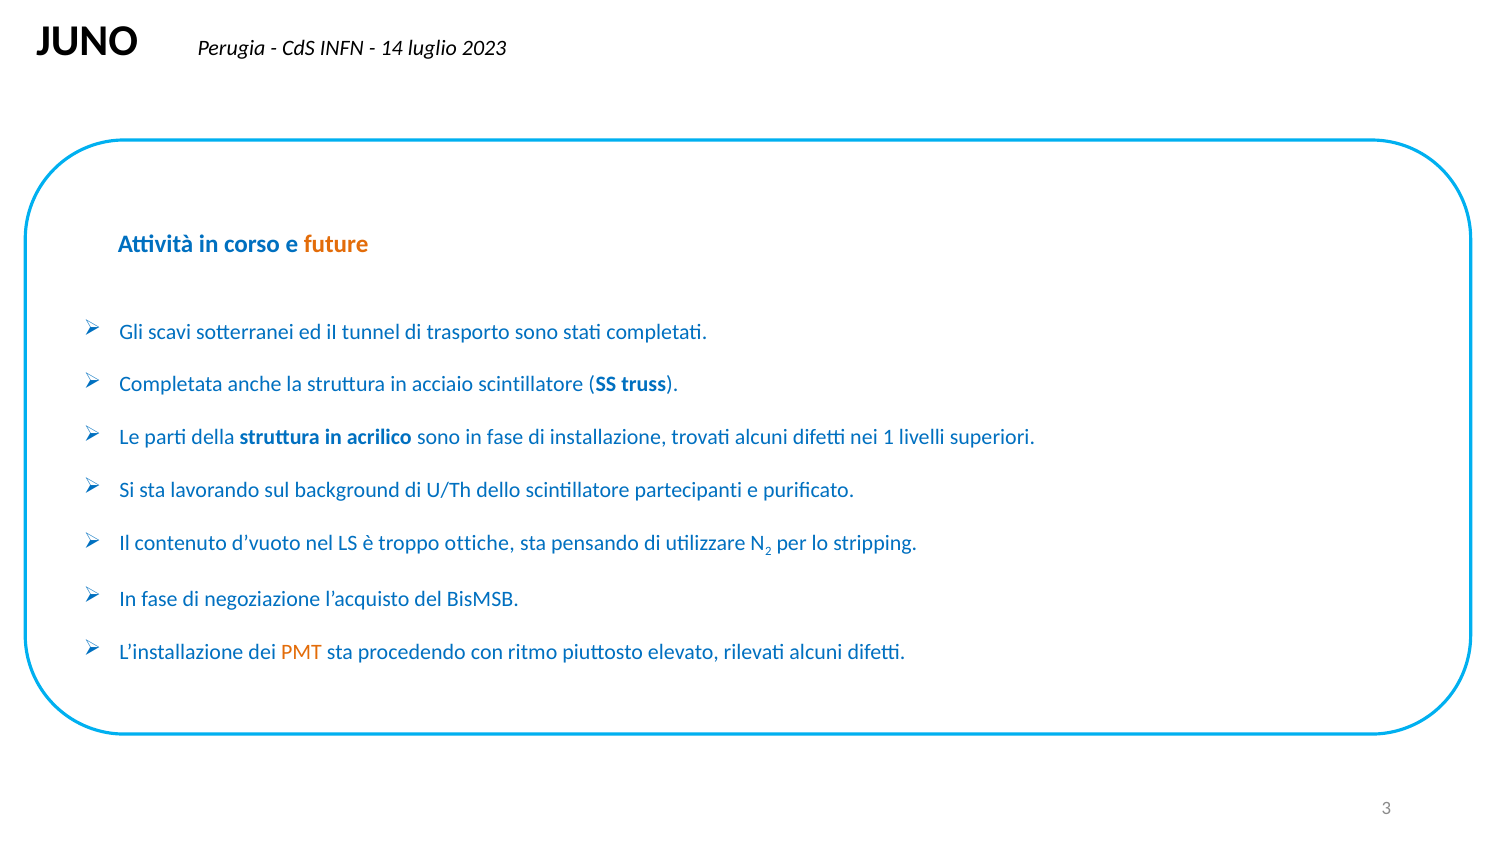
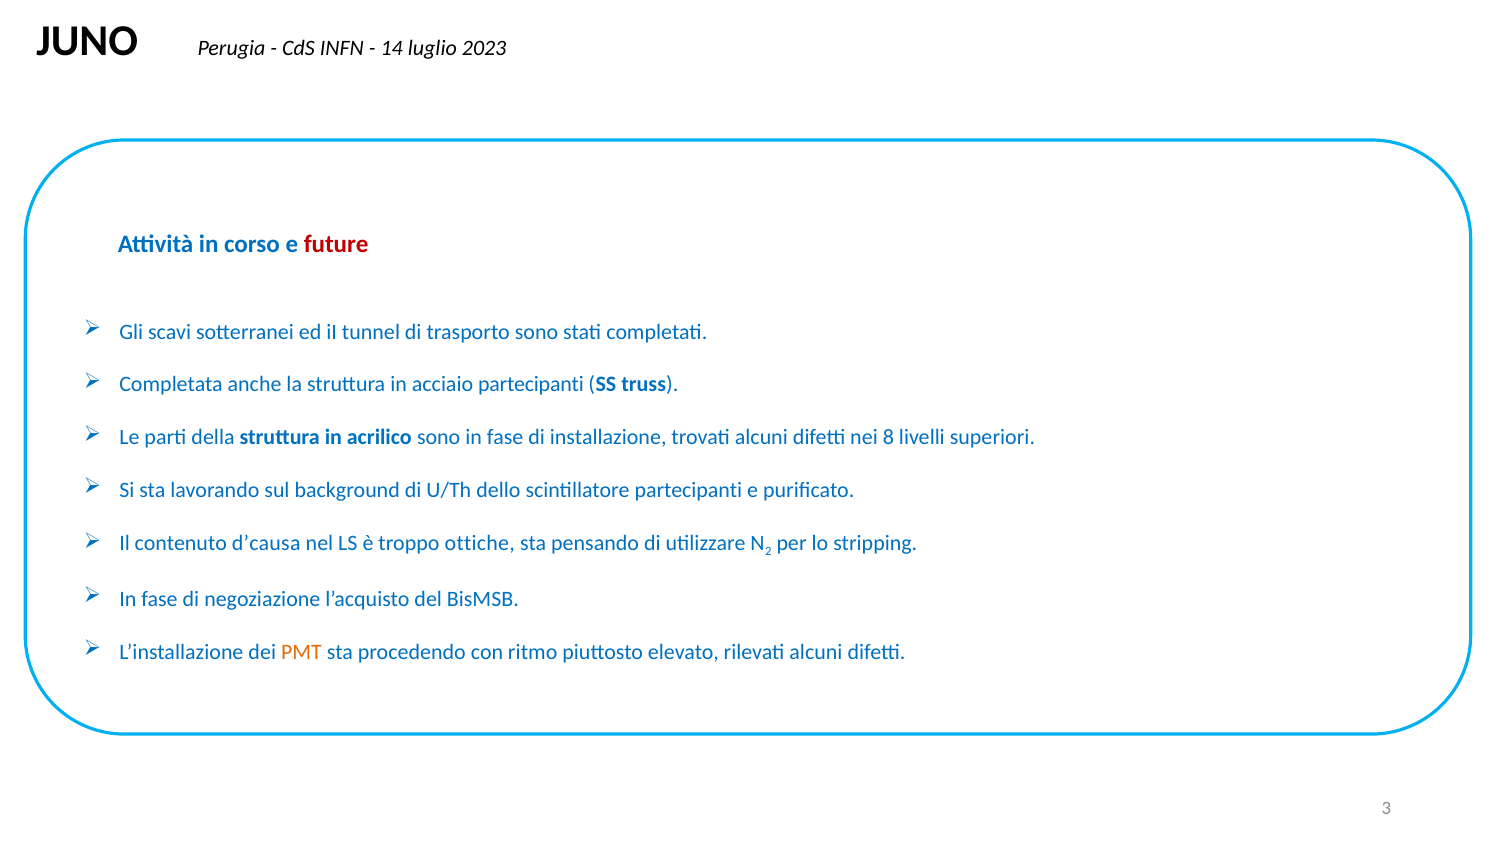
future colour: orange -> red (336, 244)
acciaio scintillatore: scintillatore -> partecipanti (531, 385)
1: 1 -> 8 (888, 437)
d’vuoto: d’vuoto -> d’causa (266, 543)
